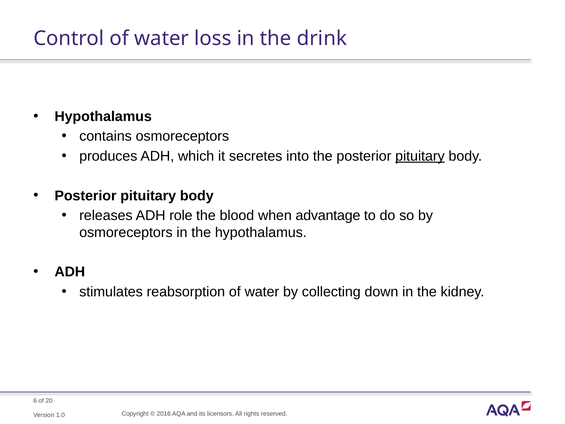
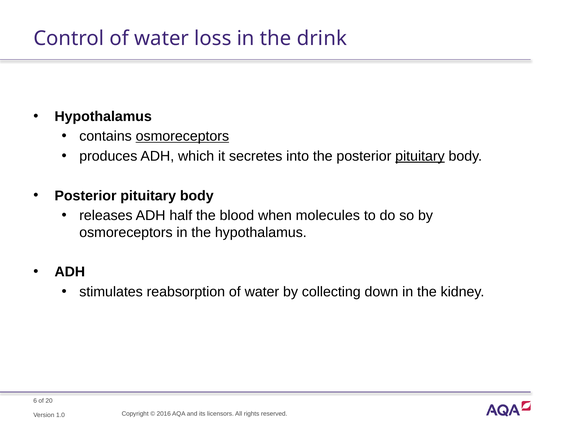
osmoreceptors underline: none -> present (182, 136)
role: role -> half (181, 215)
advantage: advantage -> molecules (328, 215)
